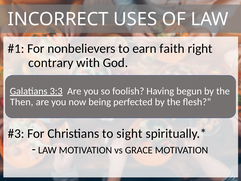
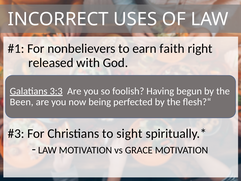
contrary: contrary -> released (51, 63)
Then: Then -> Been (22, 102)
